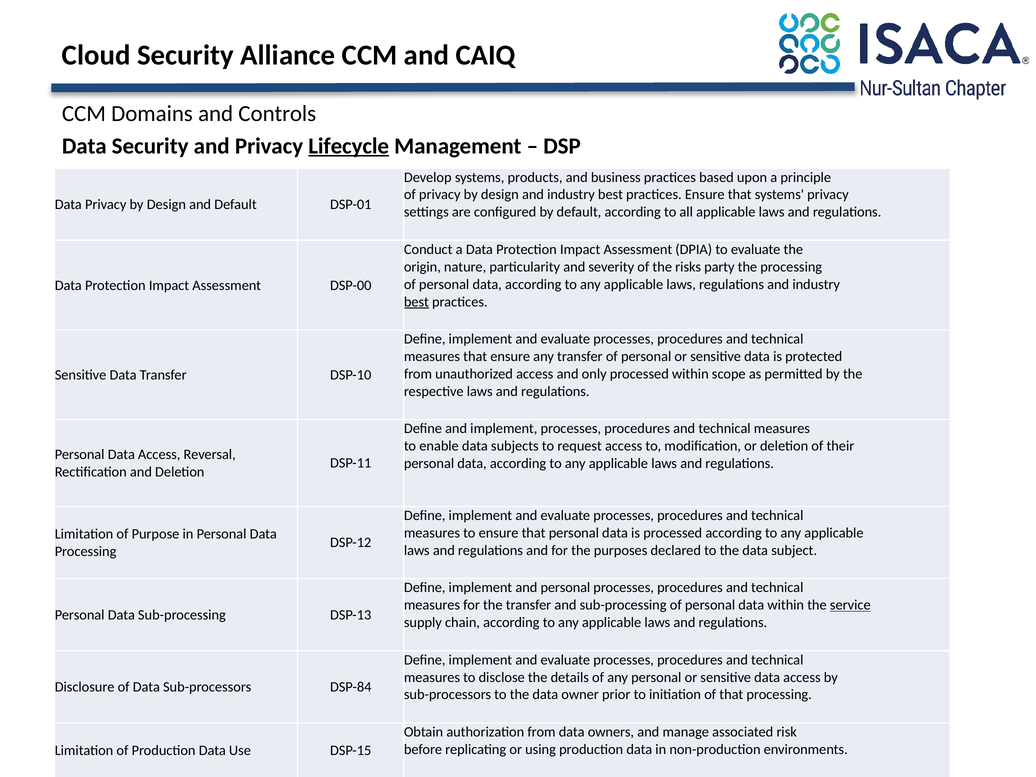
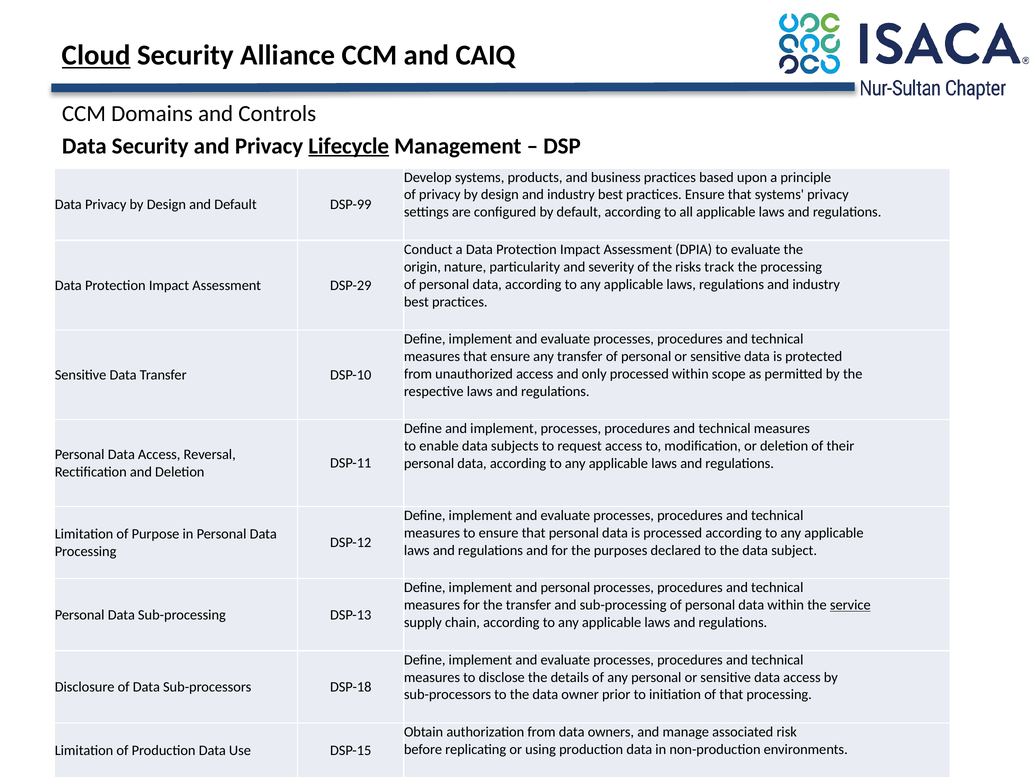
Cloud underline: none -> present (96, 55)
DSP-01: DSP-01 -> DSP-99 (351, 205)
party: party -> track (719, 267)
DSP-00: DSP-00 -> DSP-29 (351, 285)
best underline: present -> none (416, 302)
DSP-84: DSP-84 -> DSP-18 (351, 687)
